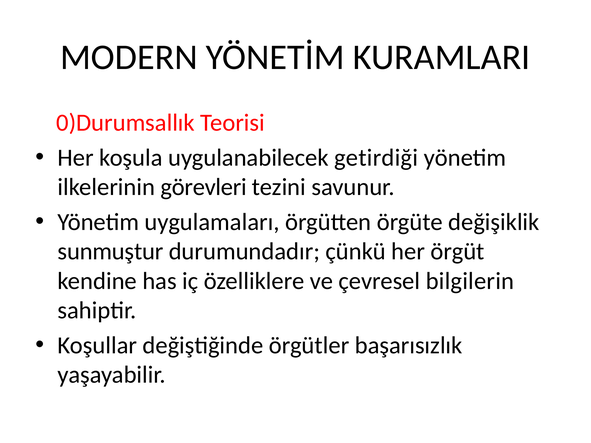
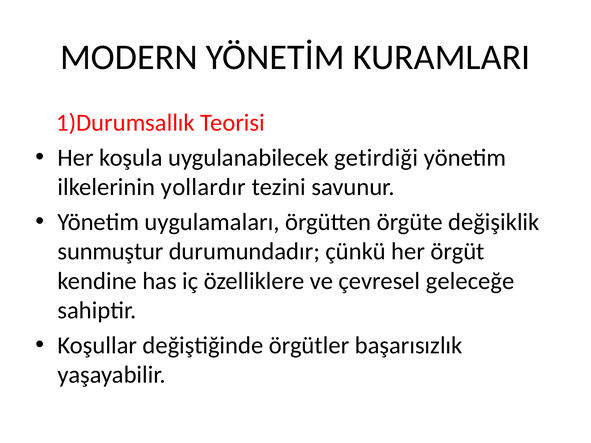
0)Durumsallık: 0)Durumsallık -> 1)Durumsallık (126, 123)
görevleri: görevleri -> yollardır (203, 187)
bilgilerin: bilgilerin -> geleceğe (470, 281)
